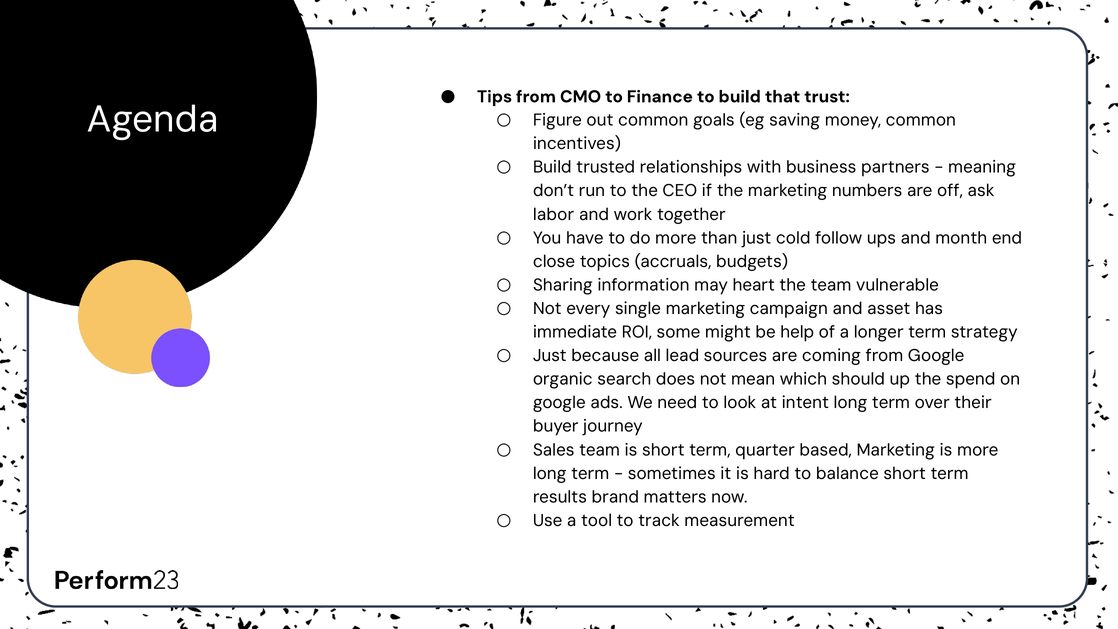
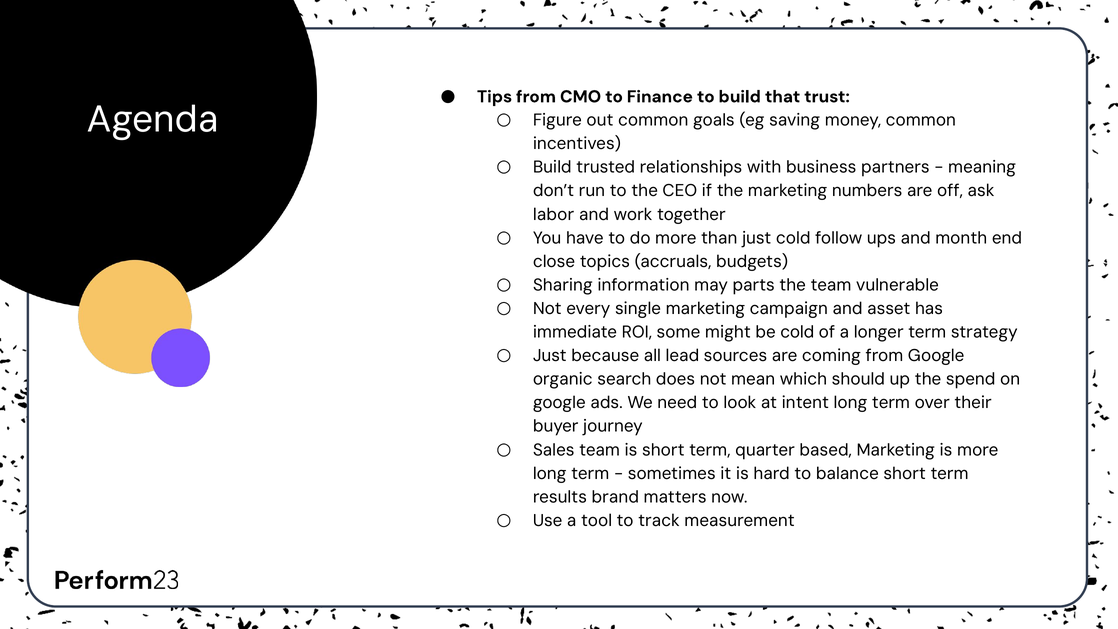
heart: heart -> parts (754, 285)
be help: help -> cold (797, 332)
